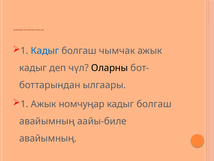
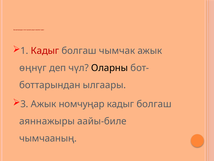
Кадыг colour: blue -> red (45, 51)
кадыг: кадыг -> ѳңнүг (33, 68)
1: 1 -> 3 (24, 104)
авайымның: авайымның -> аяннажыры (47, 121)
авайымның: авайымның -> чымчааның (48, 138)
